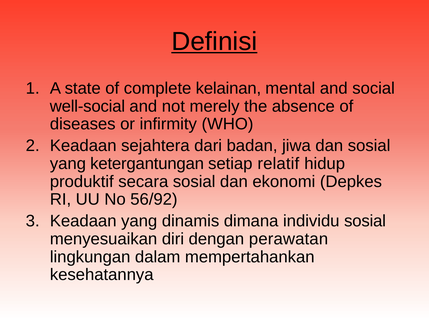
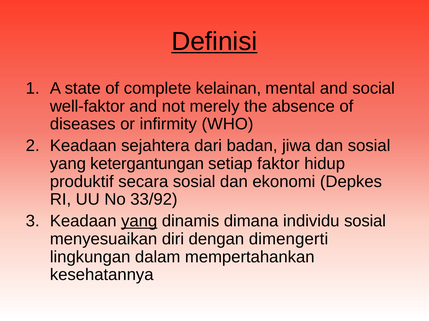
well-social: well-social -> well-faktor (87, 106)
relatif: relatif -> faktor (278, 164)
56/92: 56/92 -> 33/92 (154, 200)
yang underline: none -> present (139, 221)
perawatan: perawatan -> dimengerti (289, 239)
